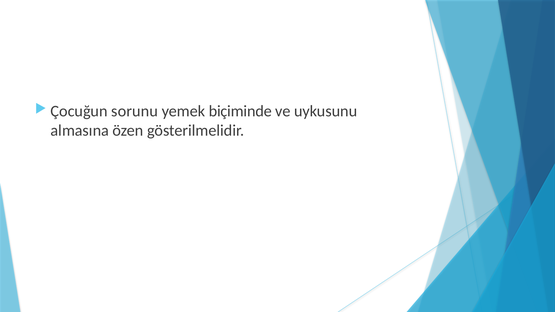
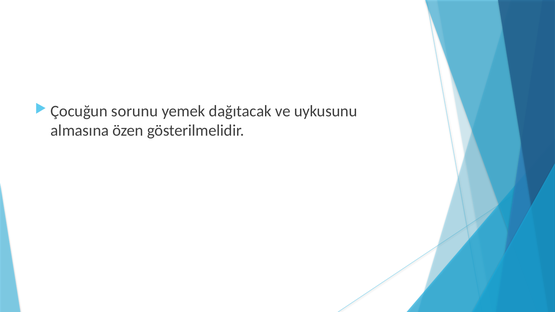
biçiminde: biçiminde -> dağıtacak (240, 111)
